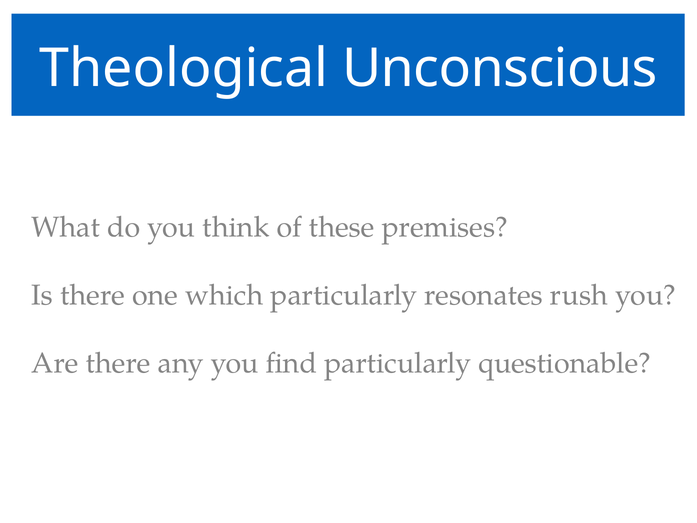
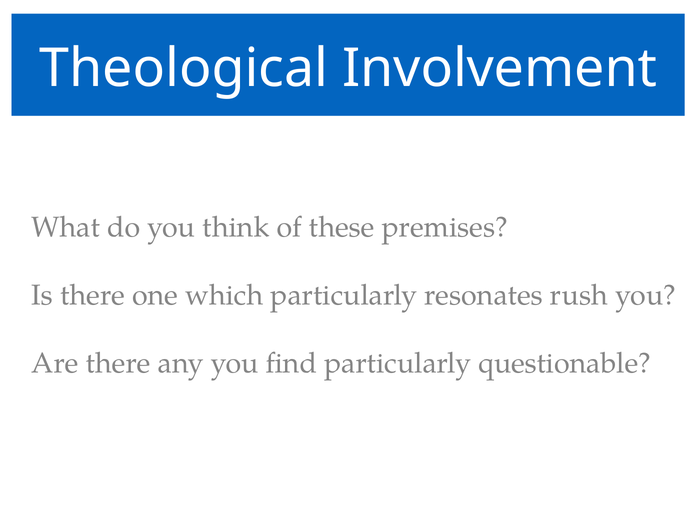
Unconscious: Unconscious -> Involvement (500, 68)
